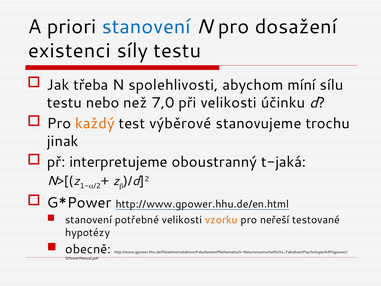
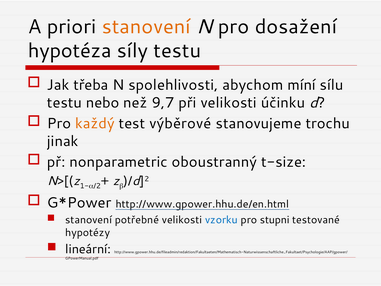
stanovení colour: blue -> orange (146, 27)
existenci: existenci -> hypotéza (70, 51)
7,0: 7,0 -> 9,7 (163, 103)
interpretujeme: interpretujeme -> nonparametric (118, 162)
t-jaká: t-jaká -> t-size (284, 162)
vzorku colour: orange -> blue (221, 220)
neřeší: neřeší -> stupni (275, 220)
obecně: obecně -> lineární (88, 249)
